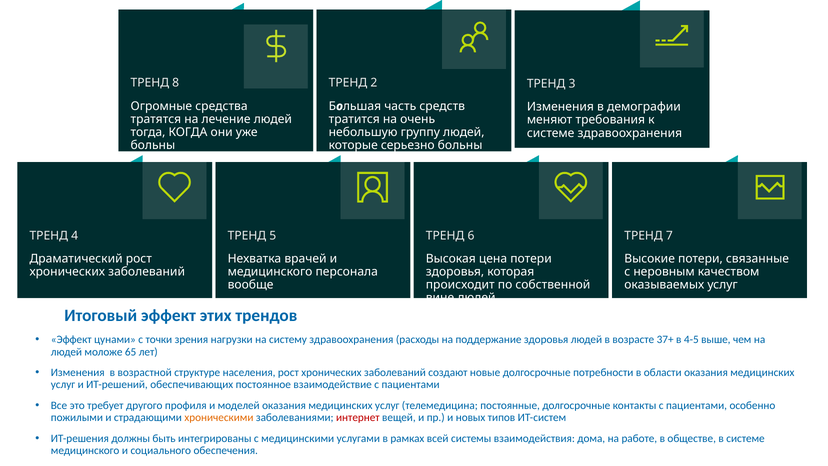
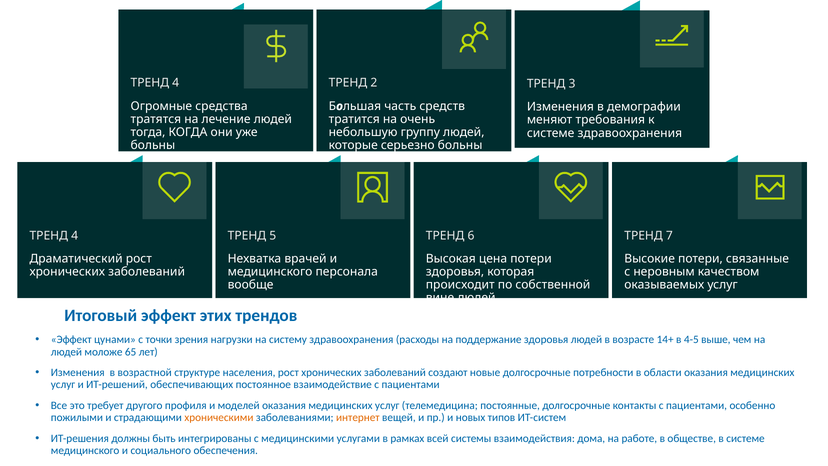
8: 8 -> 4 (176, 83)
37+: 37+ -> 14+ (665, 340)
интернет colour: red -> orange (358, 417)
